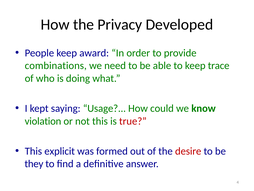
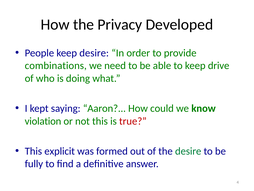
keep award: award -> desire (94, 53)
trace: trace -> drive (219, 66)
Usage: Usage -> Aaron (104, 108)
desire colour: red -> green (188, 151)
they: they -> fully (34, 163)
